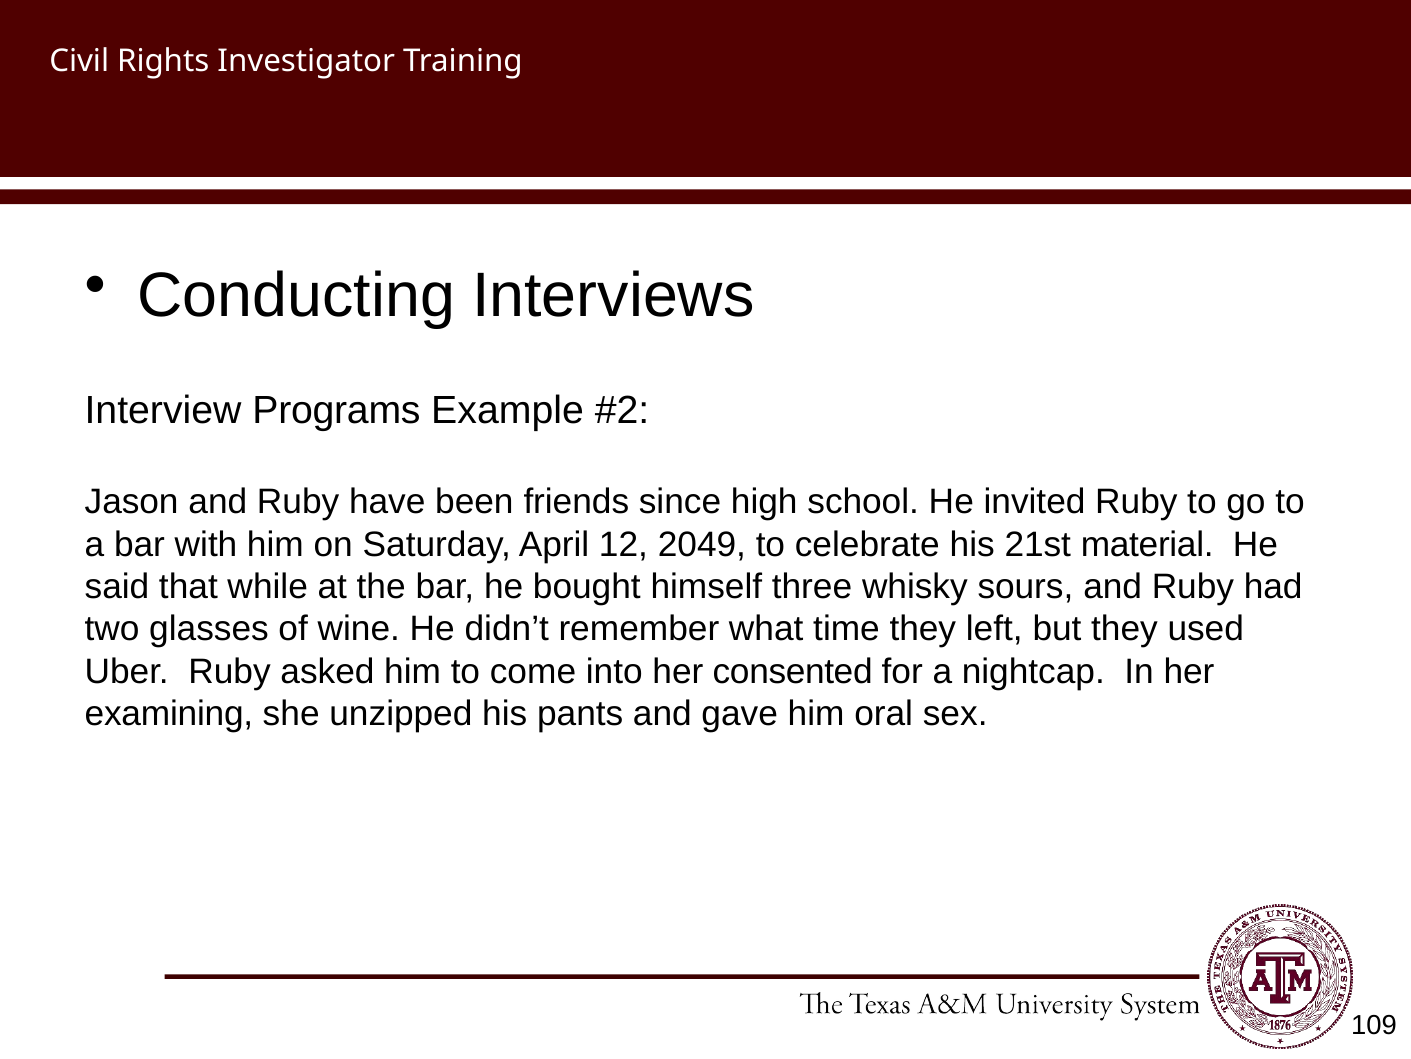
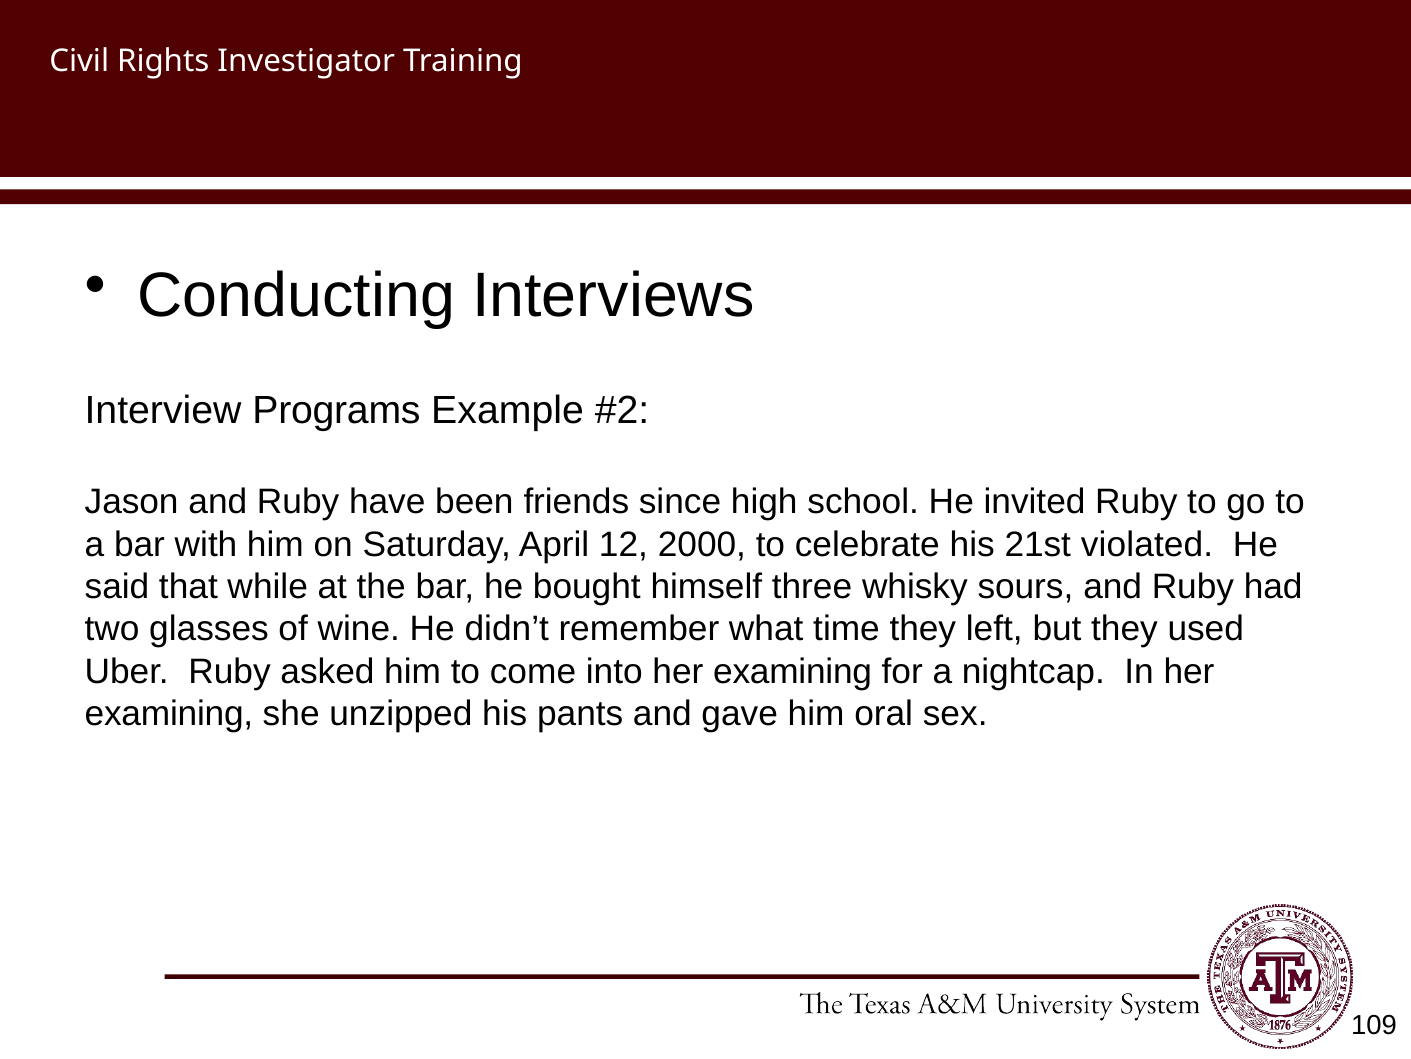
2049: 2049 -> 2000 (702, 544)
material: material -> violated (1147, 544)
into her consented: consented -> examining (793, 671)
